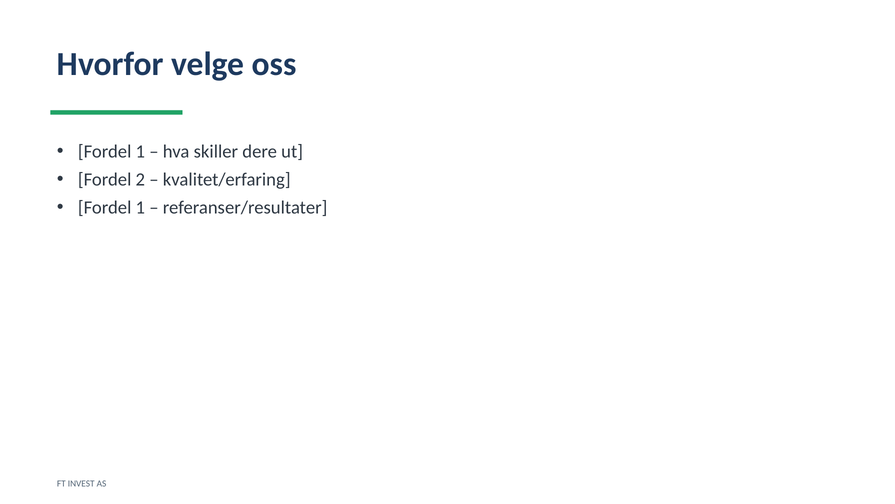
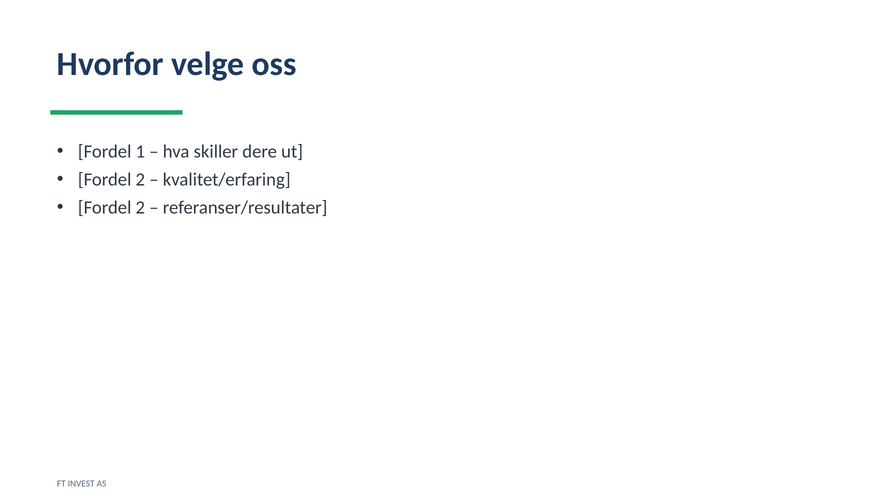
1: 1 -> 2 (140, 208)
